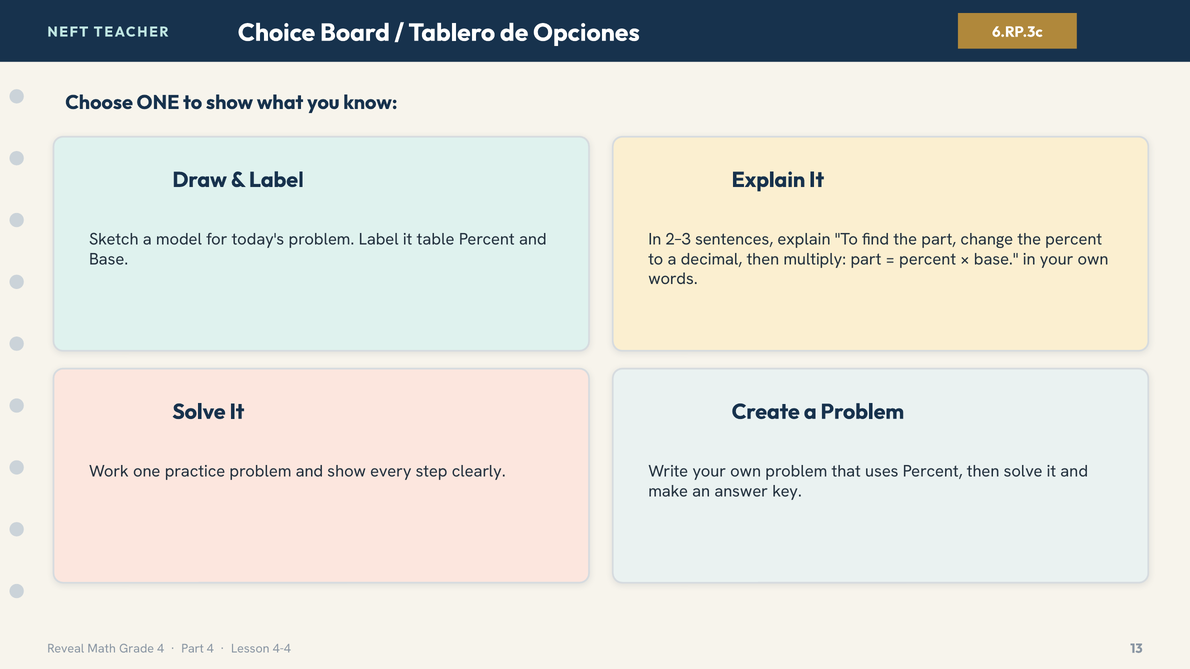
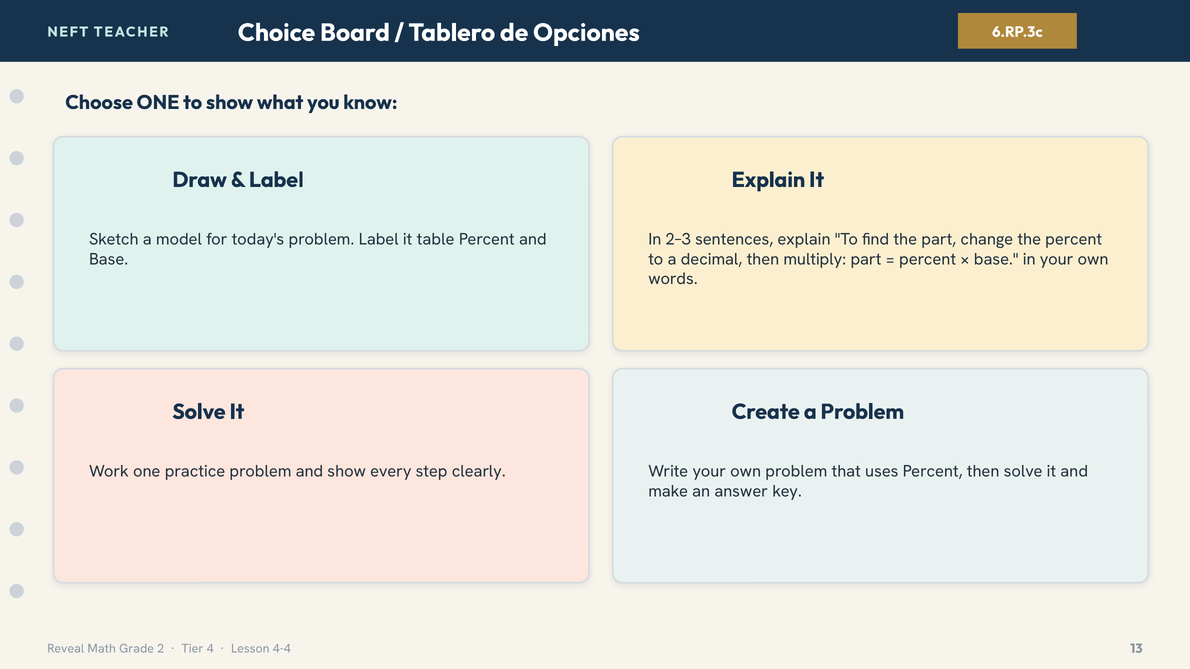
Grade 4: 4 -> 2 (161, 649)
Part: Part -> Tier (192, 649)
